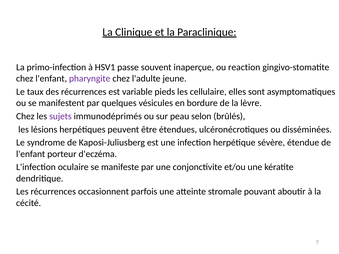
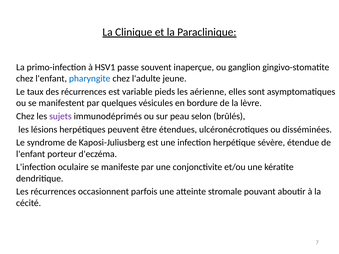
reaction: reaction -> ganglion (244, 67)
pharyngite colour: purple -> blue (90, 79)
cellulaire: cellulaire -> aérienne (208, 92)
